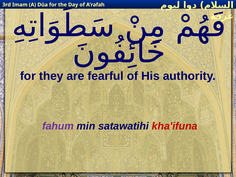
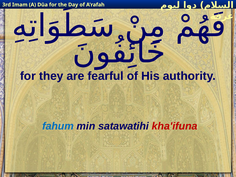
fahum colour: purple -> blue (58, 126)
